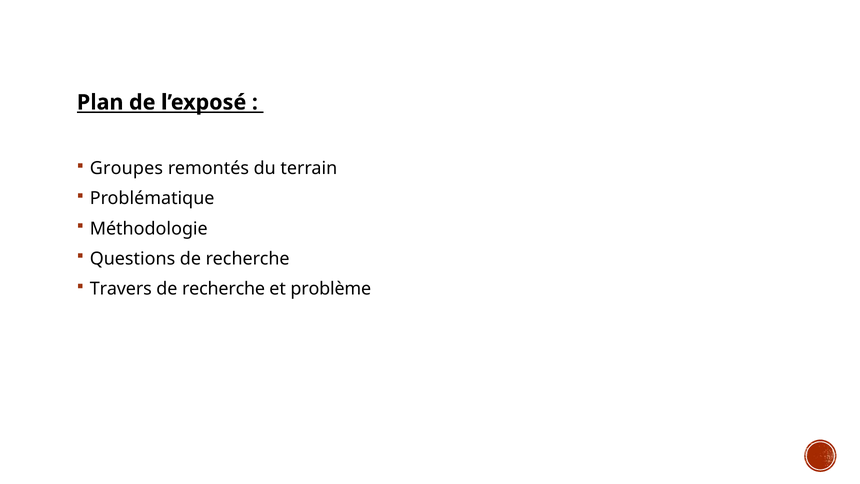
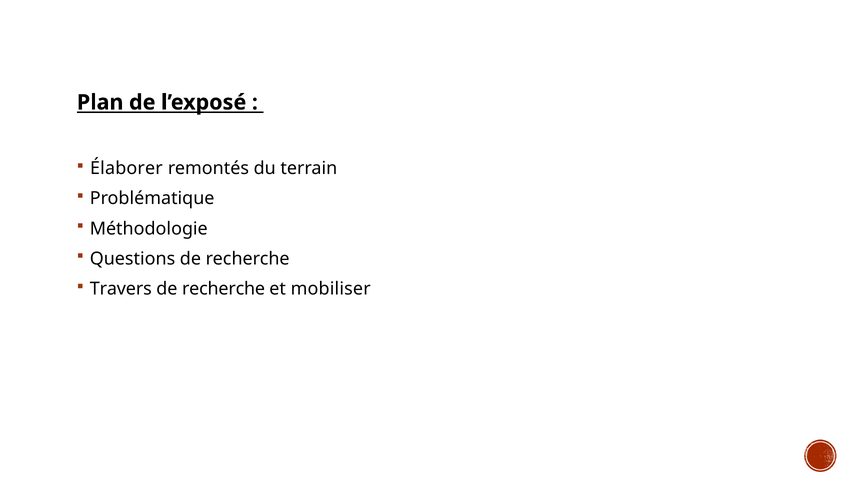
Groupes: Groupes -> Élaborer (126, 168)
problème: problème -> mobiliser (331, 289)
